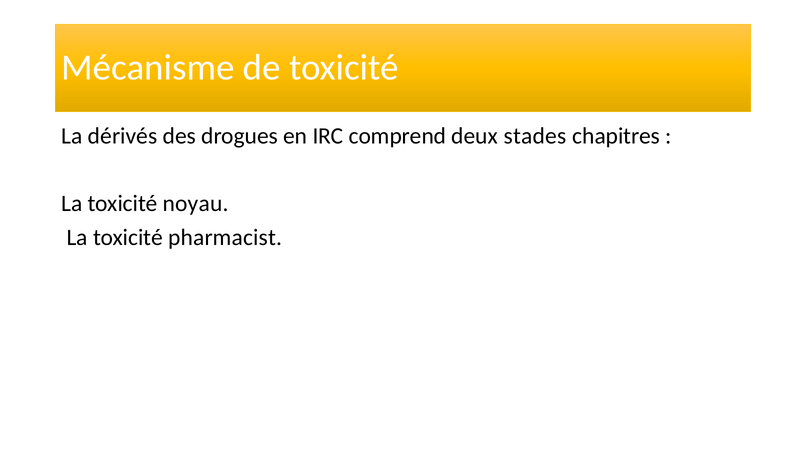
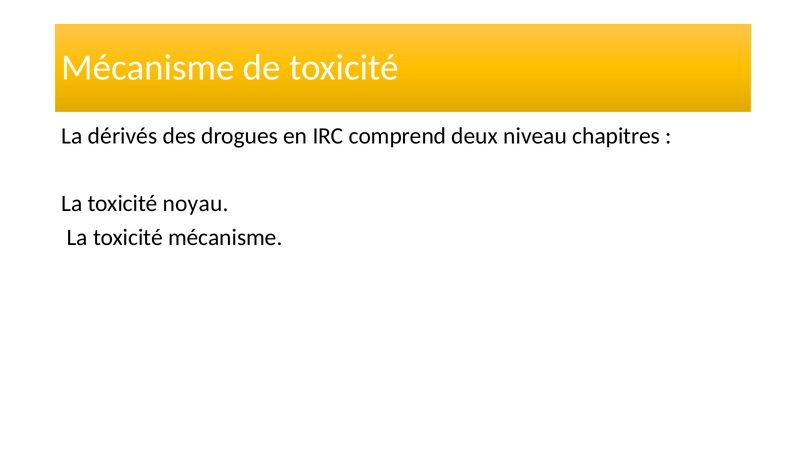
stades: stades -> niveau (535, 136)
toxicité pharmacist: pharmacist -> mécanisme (225, 238)
